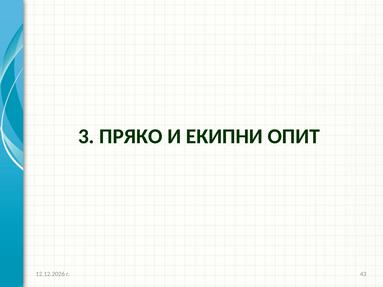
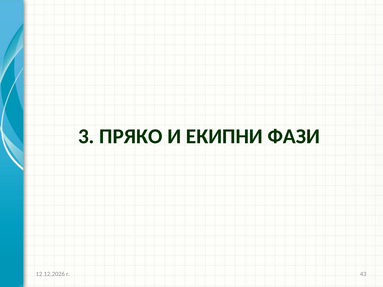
ОПИТ: ОПИТ -> ФАЗИ (294, 136)
